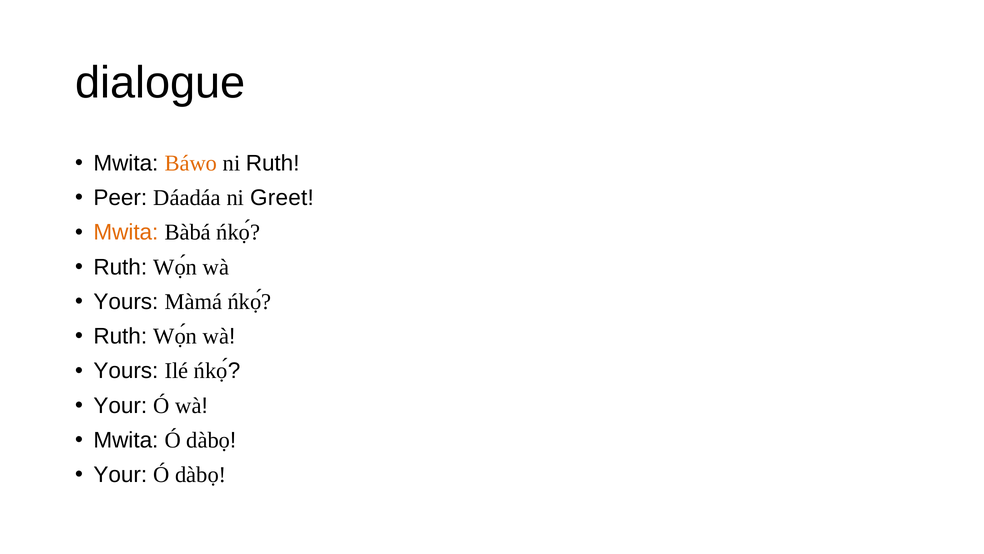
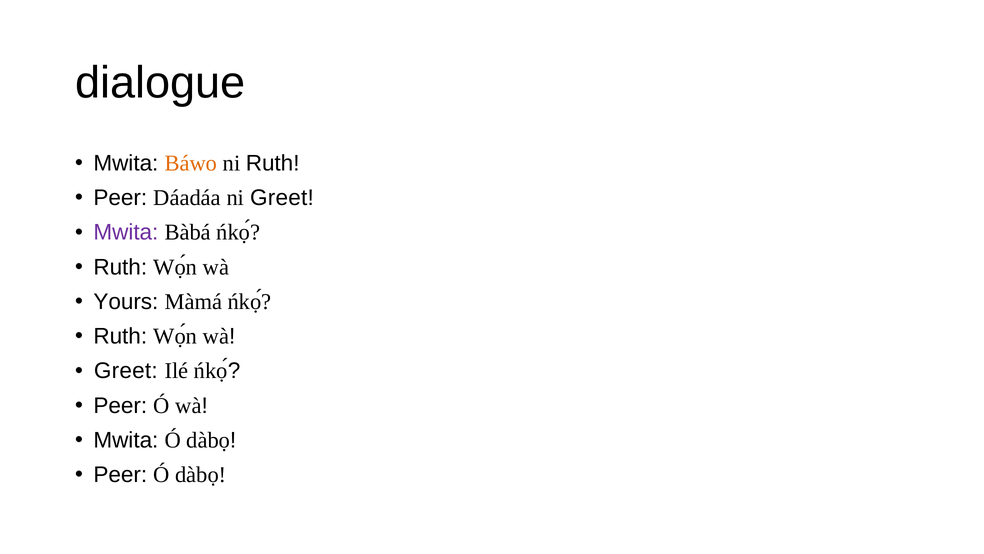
Mwita colour: orange -> purple (126, 232)
Yours: Yours -> Greet (126, 371)
Your: Your -> Peer (120, 405)
Your: Your -> Peer (120, 474)
